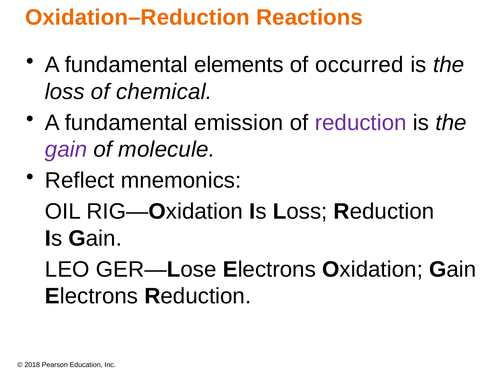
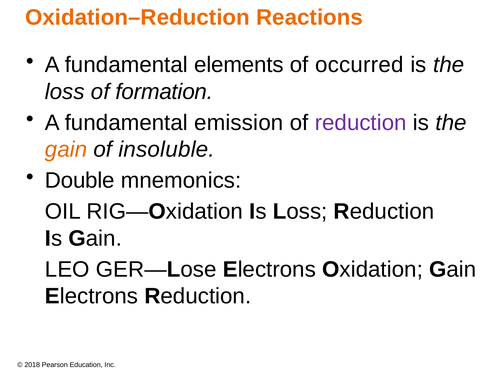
chemical: chemical -> formation (164, 92)
gain colour: purple -> orange (66, 150)
molecule: molecule -> insoluble (167, 150)
Reflect: Reflect -> Double (80, 181)
